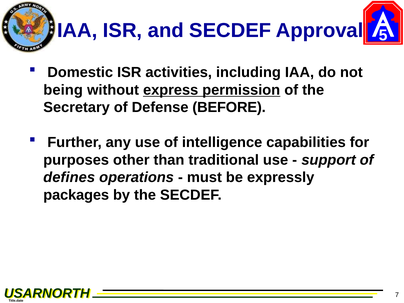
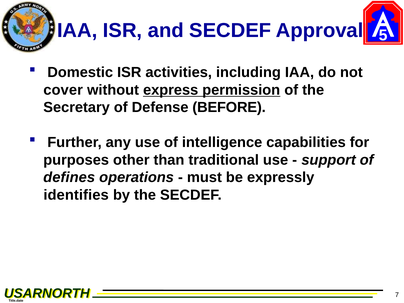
being: being -> cover (63, 90)
packages: packages -> identifies (76, 195)
